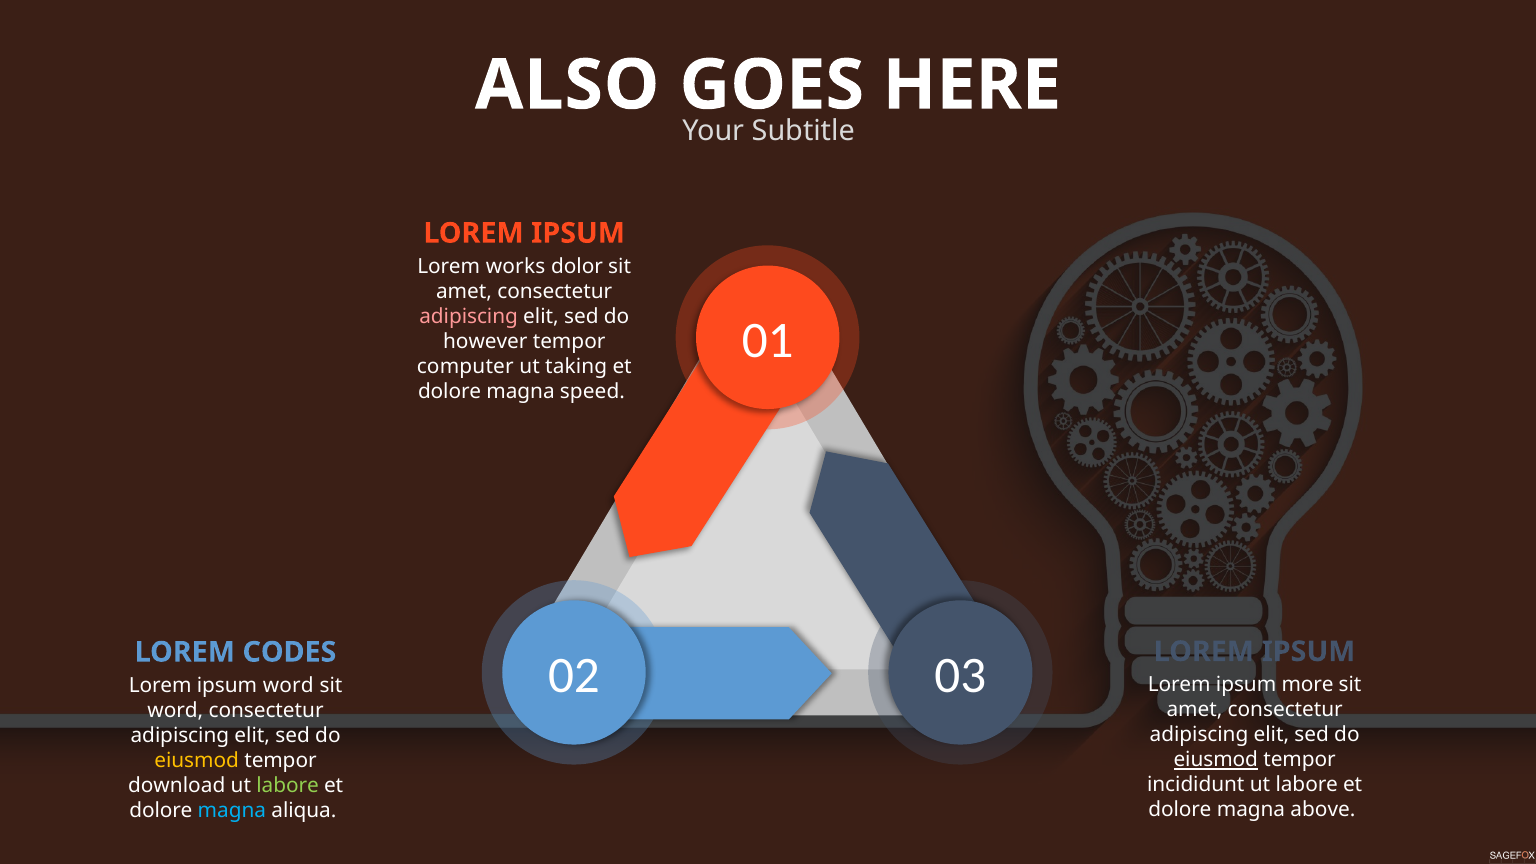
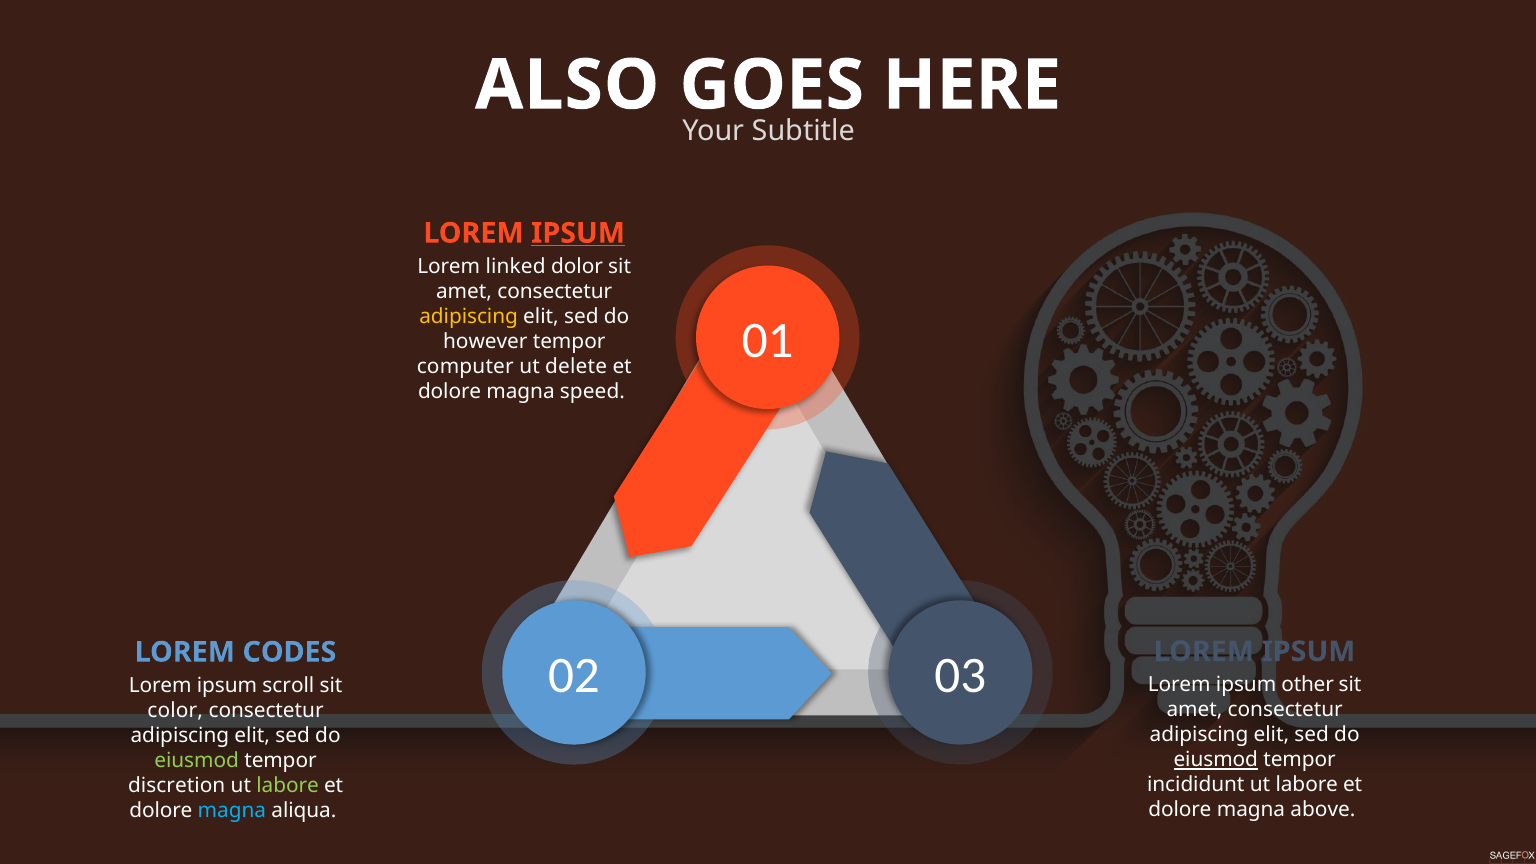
IPSUM underline: none -> present (578, 233)
works: works -> linked (516, 267)
adipiscing colour: pink -> yellow (469, 317)
taking: taking -> delete (576, 367)
more: more -> other (1308, 685)
ipsum word: word -> scroll (288, 686)
word: word -> color (175, 710)
eiusmod colour: yellow -> light green (197, 760)
download: download -> discretion (177, 785)
